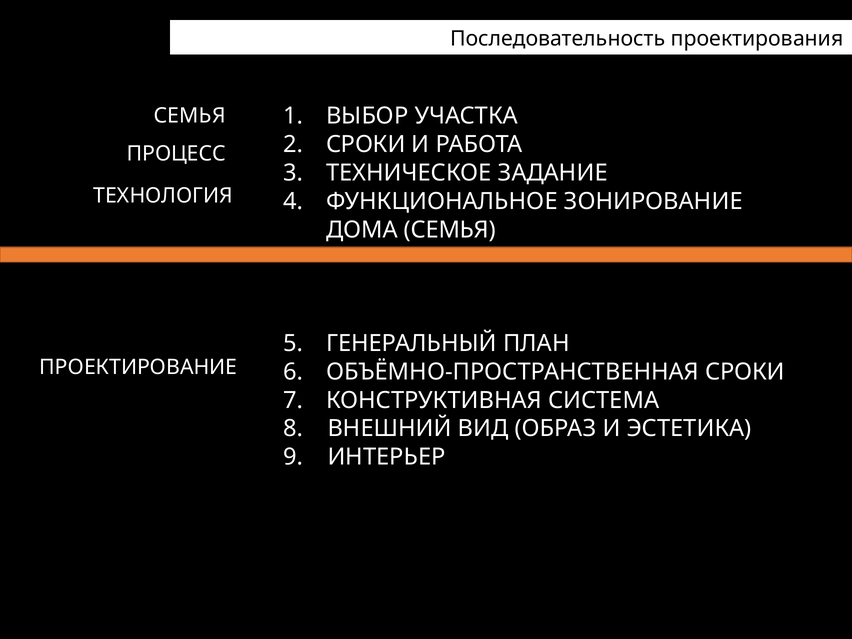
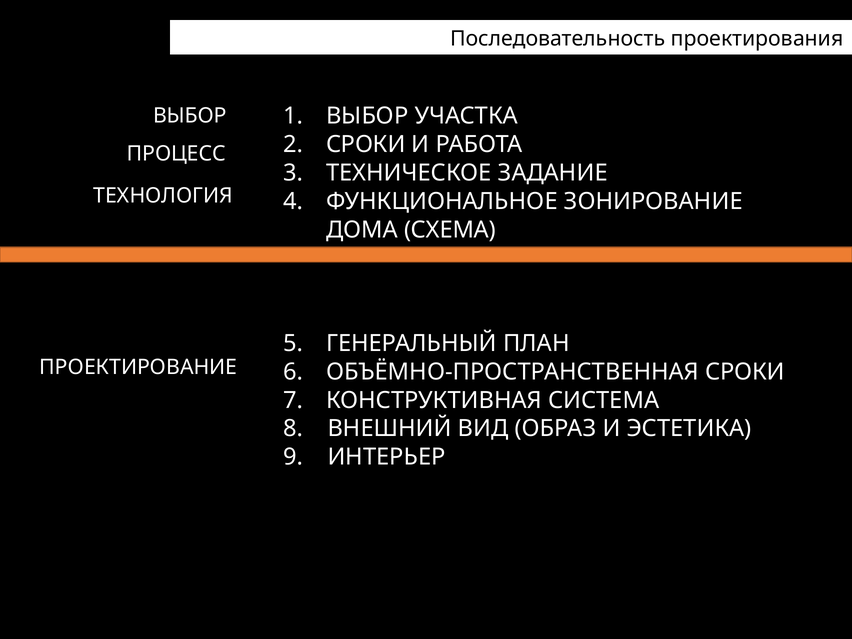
СЕМЬЯ: СЕМЬЯ -> ВЫБОР (190, 116)
ДОМА СЕМЬЯ: СЕМЬЯ -> СХЕМА (450, 230)
